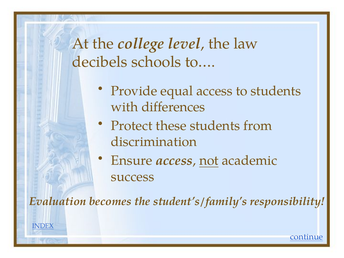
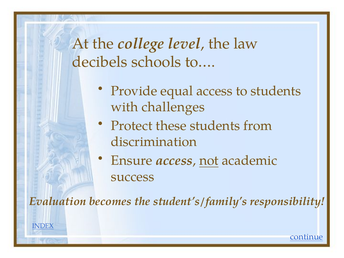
differences: differences -> challenges (173, 107)
